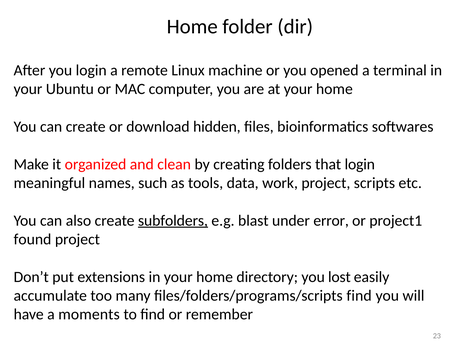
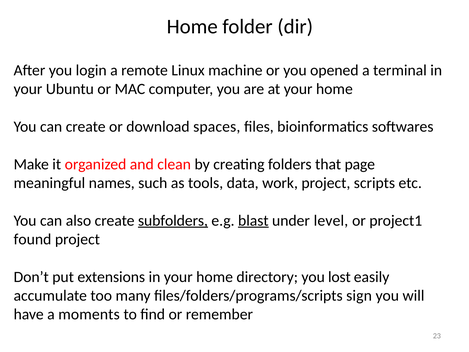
hidden: hidden -> spaces (217, 127)
that login: login -> page (360, 164)
blast underline: none -> present (253, 220)
error: error -> level (331, 220)
files/folders/programs/scripts find: find -> sign (359, 295)
